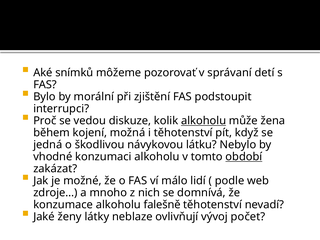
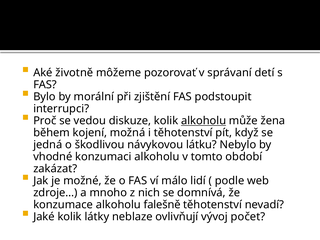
snímků: snímků -> životně (74, 73)
období underline: present -> none (244, 157)
Jaké ženy: ženy -> kolik (70, 217)
